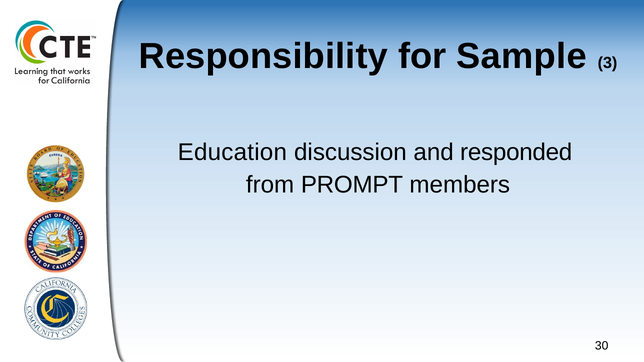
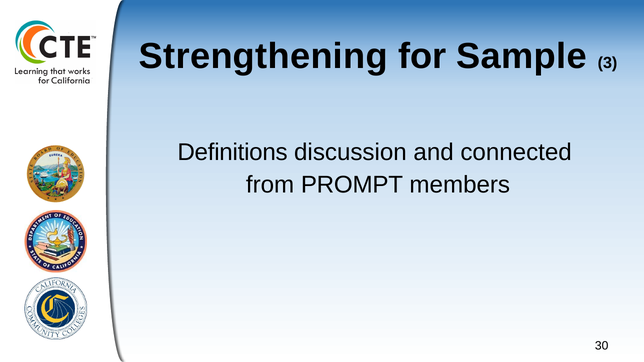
Responsibility: Responsibility -> Strengthening (263, 56)
Education: Education -> Definitions (233, 152)
responded: responded -> connected (516, 152)
